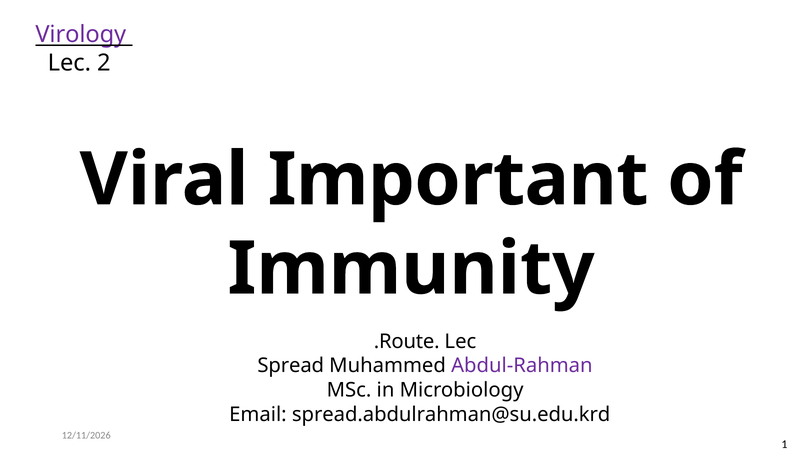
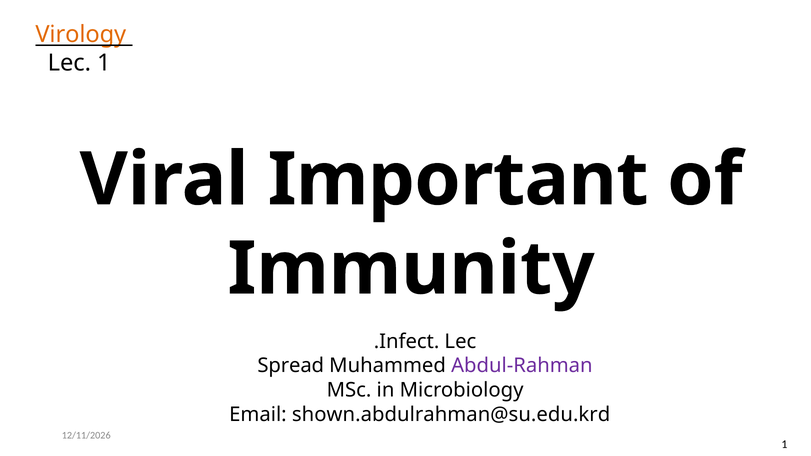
Virology colour: purple -> orange (81, 34)
Lec 2: 2 -> 1 (104, 63)
Route: Route -> Infect (409, 342)
spread.abdulrahman@su.edu.krd: spread.abdulrahman@su.edu.krd -> shown.abdulrahman@su.edu.krd (451, 415)
